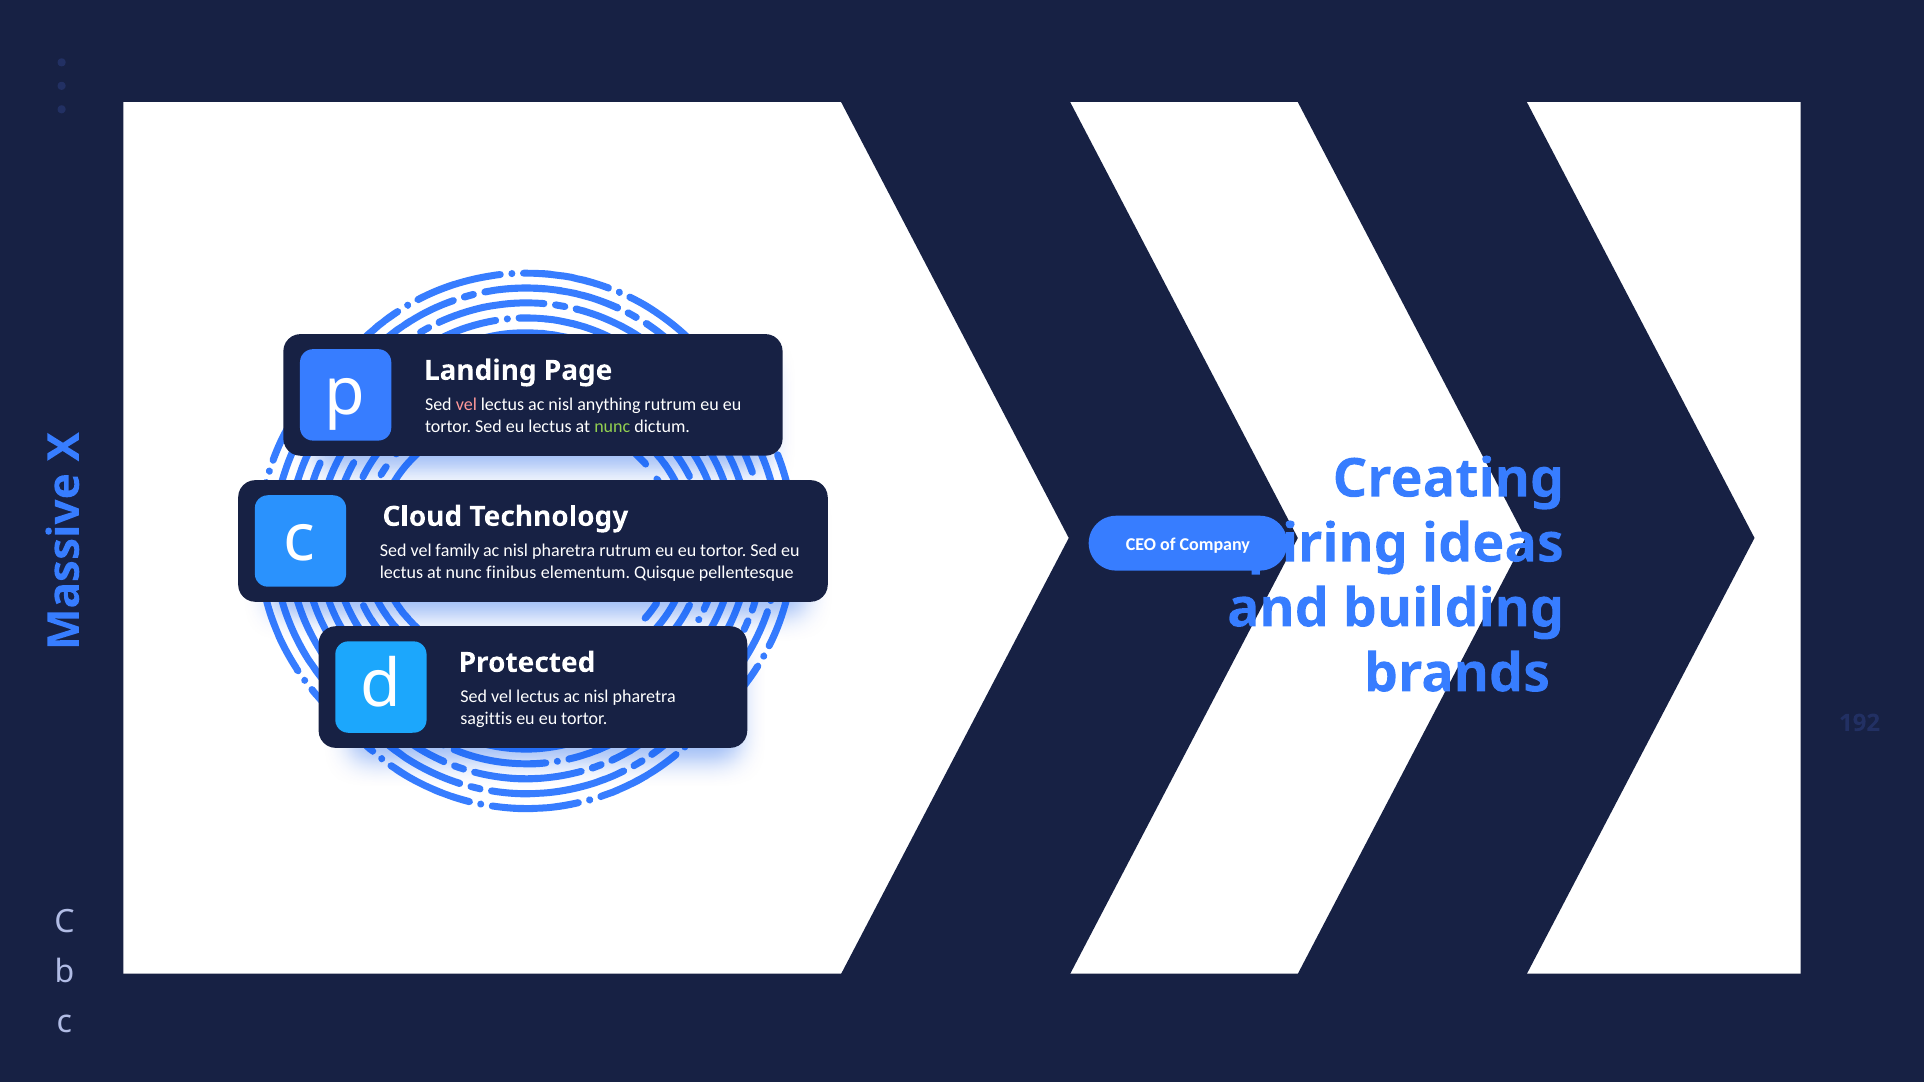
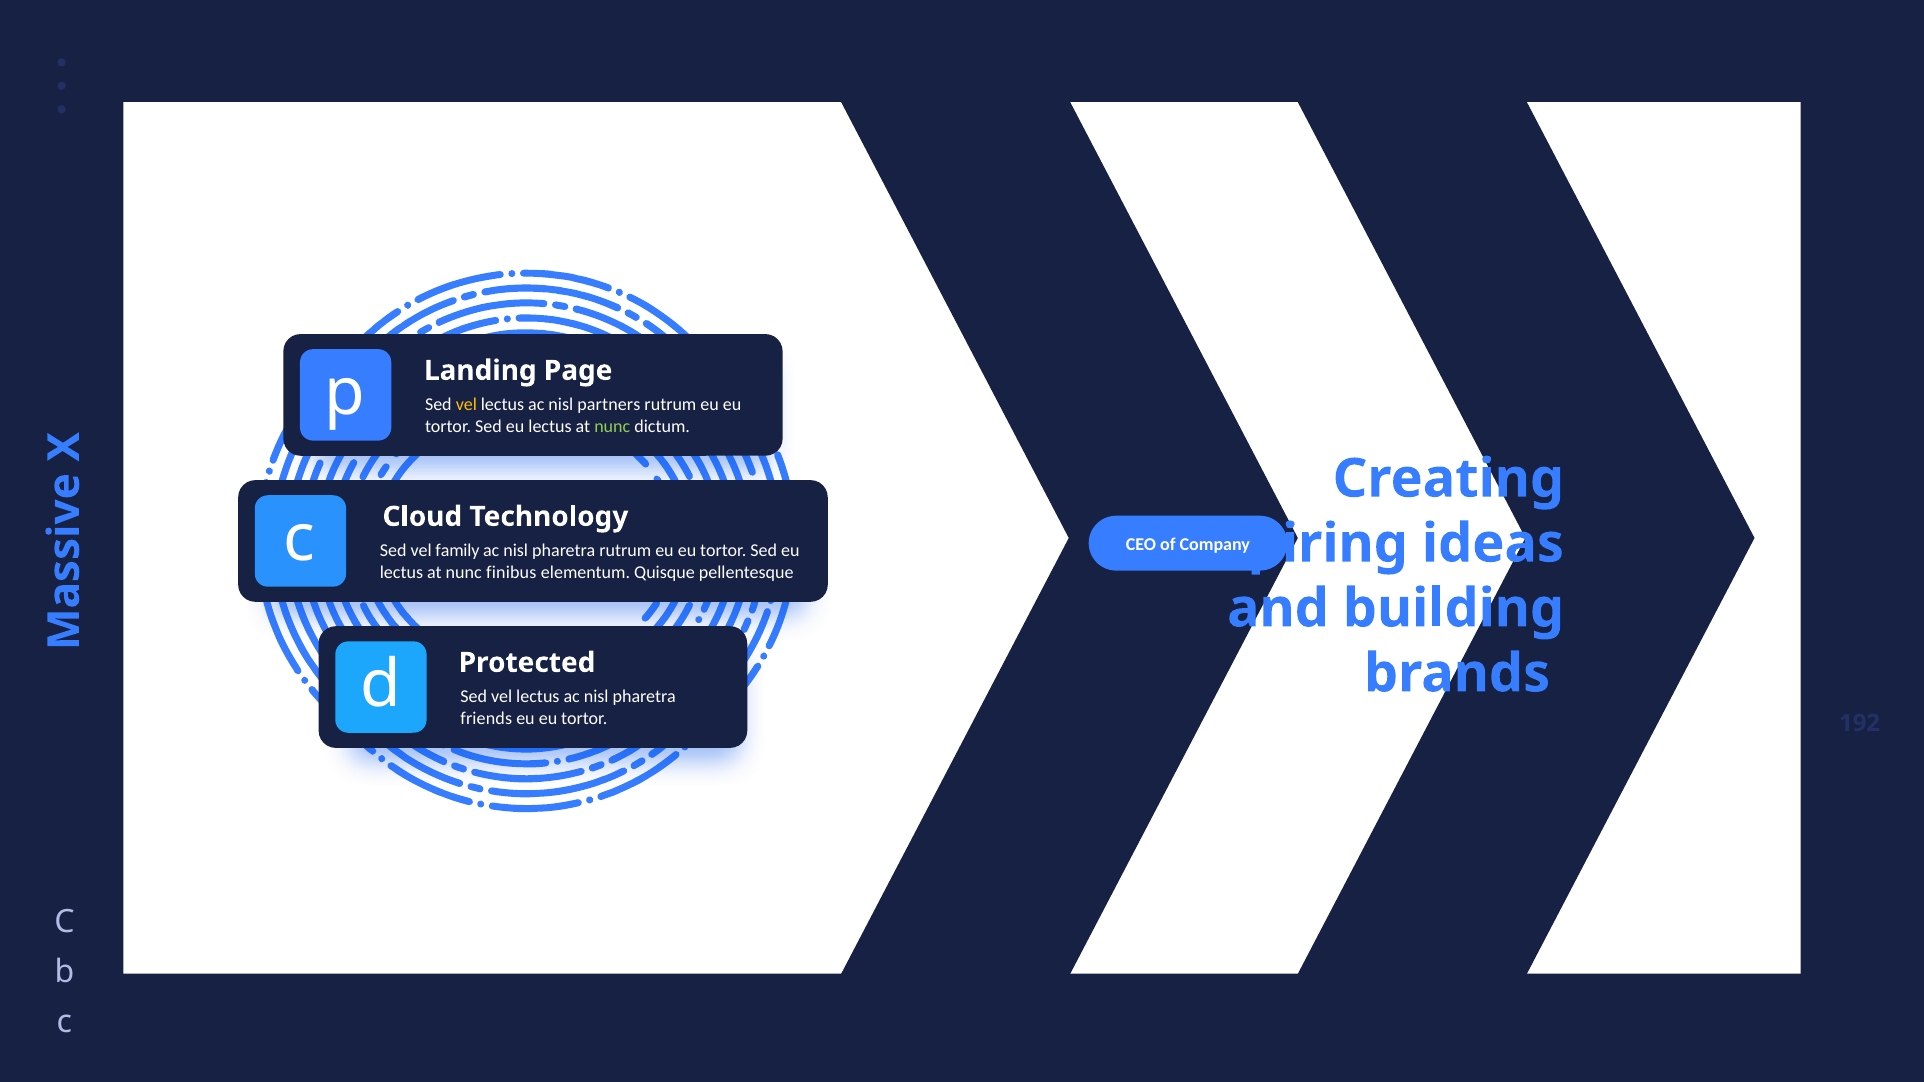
vel colour: pink -> yellow (466, 405)
anything: anything -> partners (609, 405)
sagittis: sagittis -> friends (486, 718)
